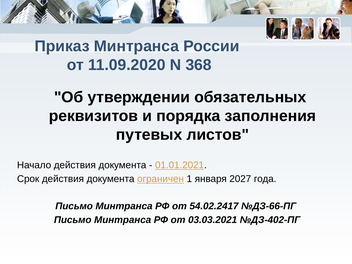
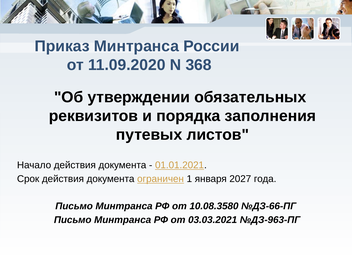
54.02.2417: 54.02.2417 -> 10.08.3580 (214, 206)
№ДЗ-402-ПГ: №ДЗ-402-ПГ -> №ДЗ-963-ПГ (270, 220)
